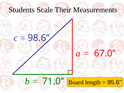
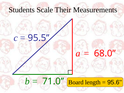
98.6: 98.6 -> 95.5 (39, 38)
67.0: 67.0 -> 68.0 (105, 53)
